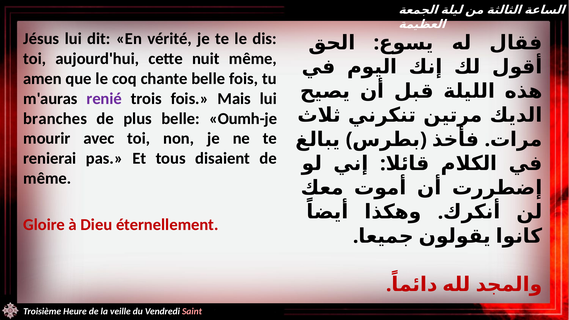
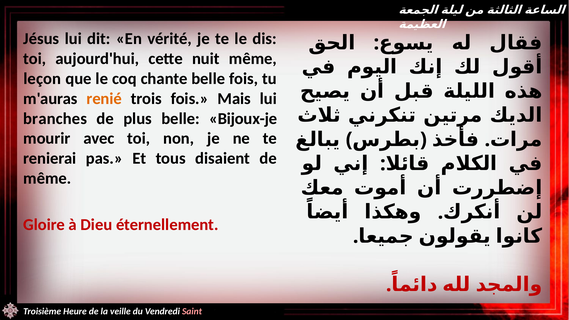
amen: amen -> leçon (42, 79)
renié colour: purple -> orange (104, 99)
Oumh-je: Oumh-je -> Bijoux-je (243, 119)
